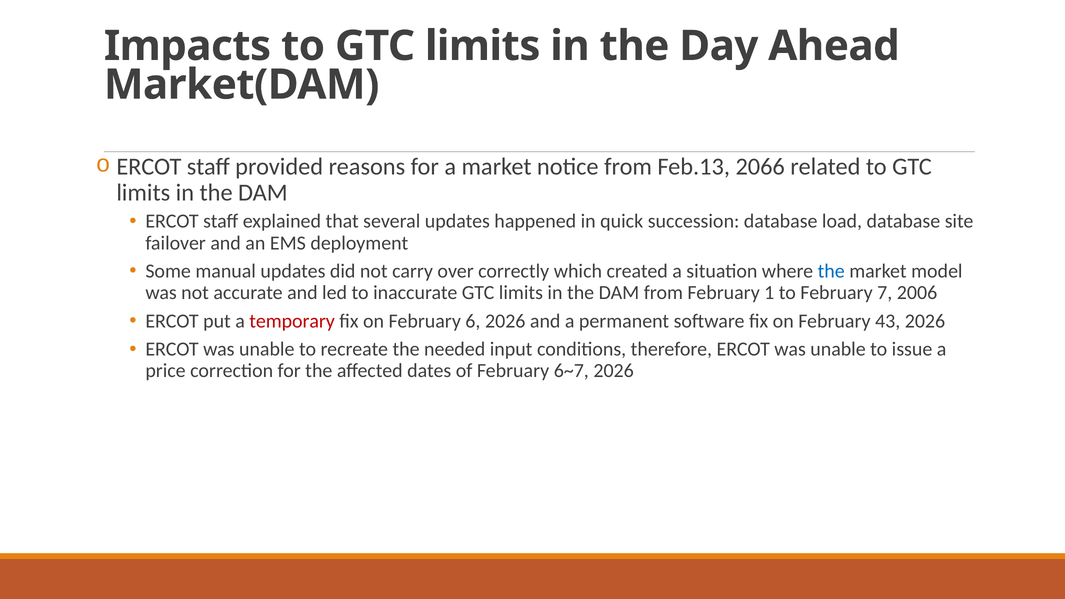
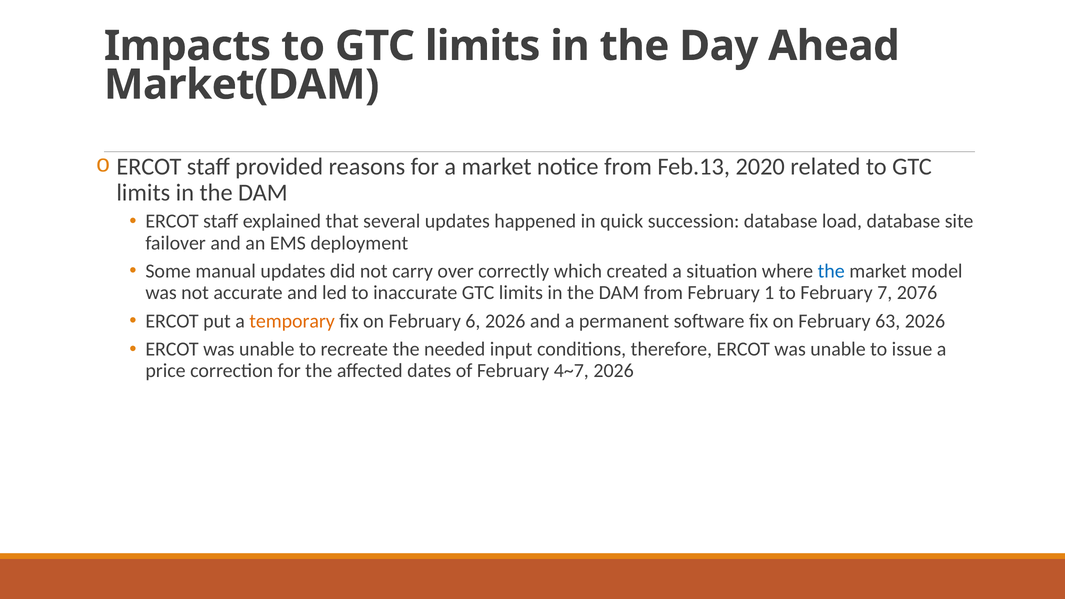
2066: 2066 -> 2020 (760, 167)
2006: 2006 -> 2076 (917, 293)
temporary colour: red -> orange (292, 321)
43: 43 -> 63 (888, 321)
6~7: 6~7 -> 4~7 (571, 371)
